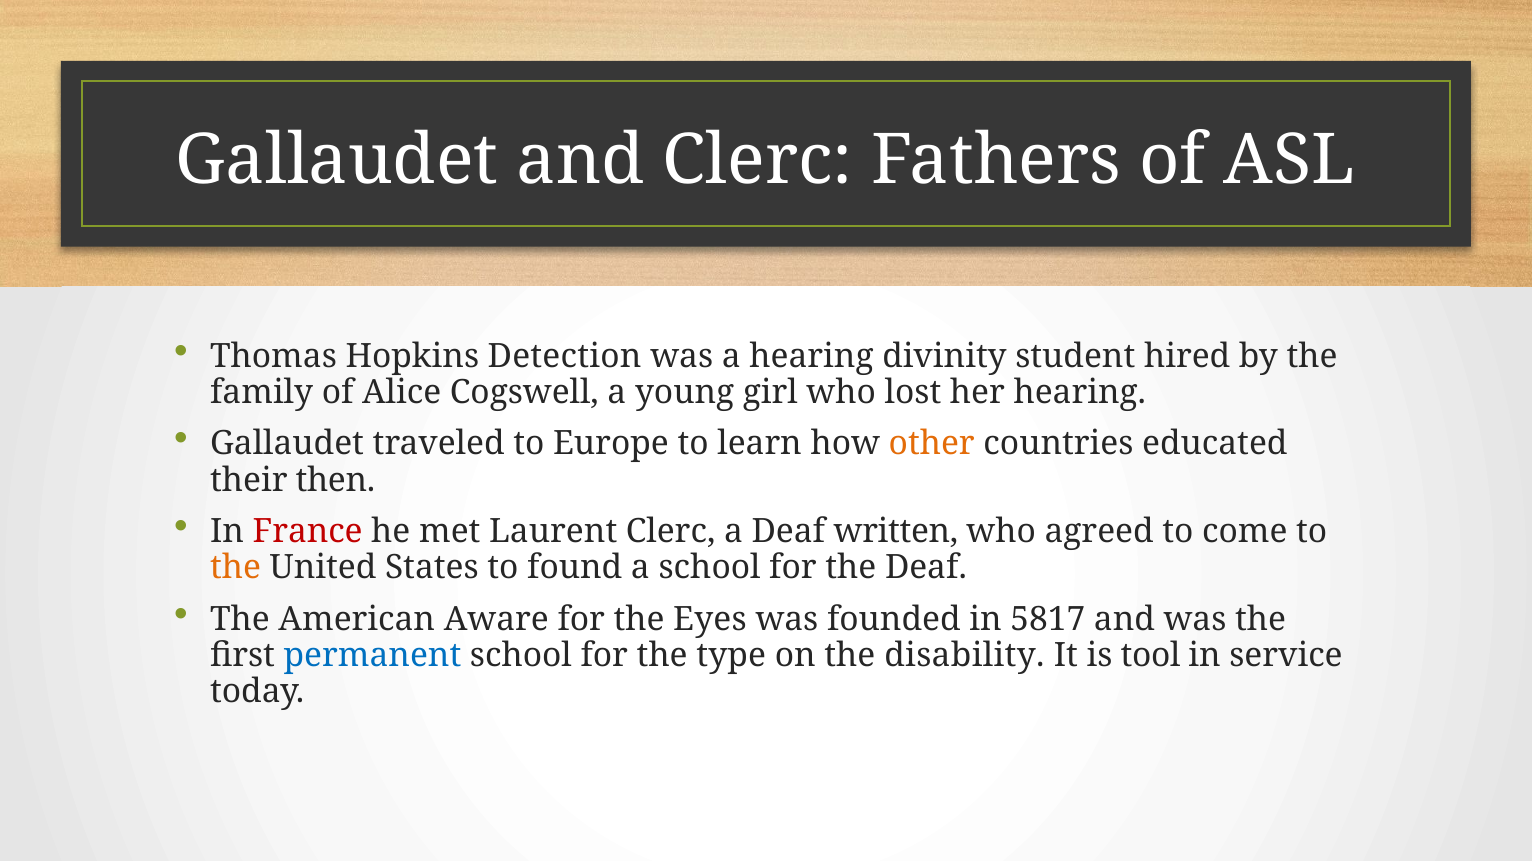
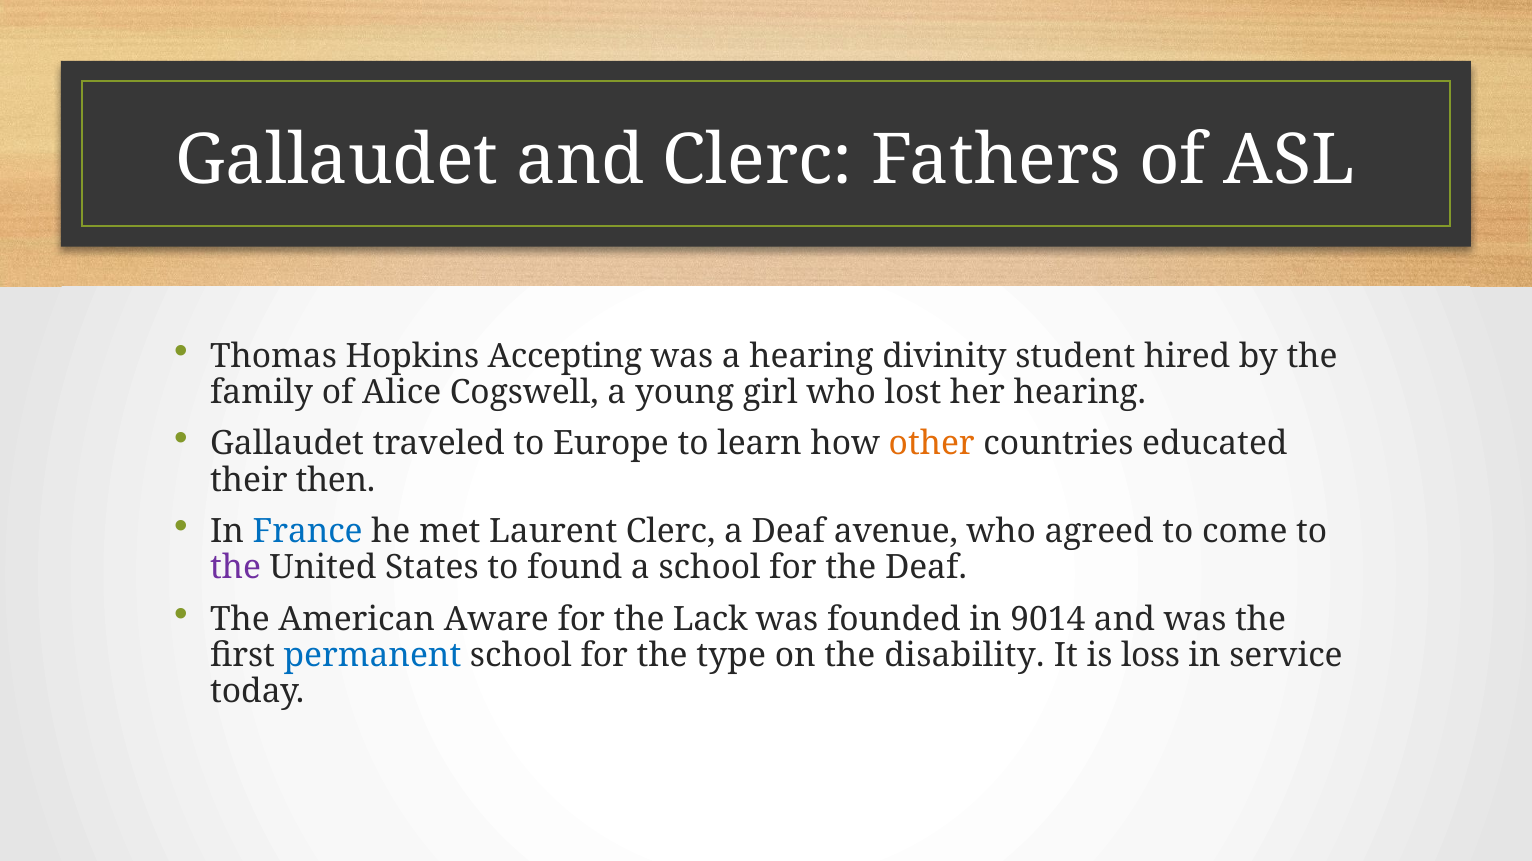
Detection: Detection -> Accepting (565, 356)
France colour: red -> blue (308, 532)
written: written -> avenue (896, 532)
the colour: orange -> purple (236, 568)
Eyes: Eyes -> Lack (710, 620)
5817: 5817 -> 9014 (1048, 620)
tool: tool -> loss (1150, 656)
